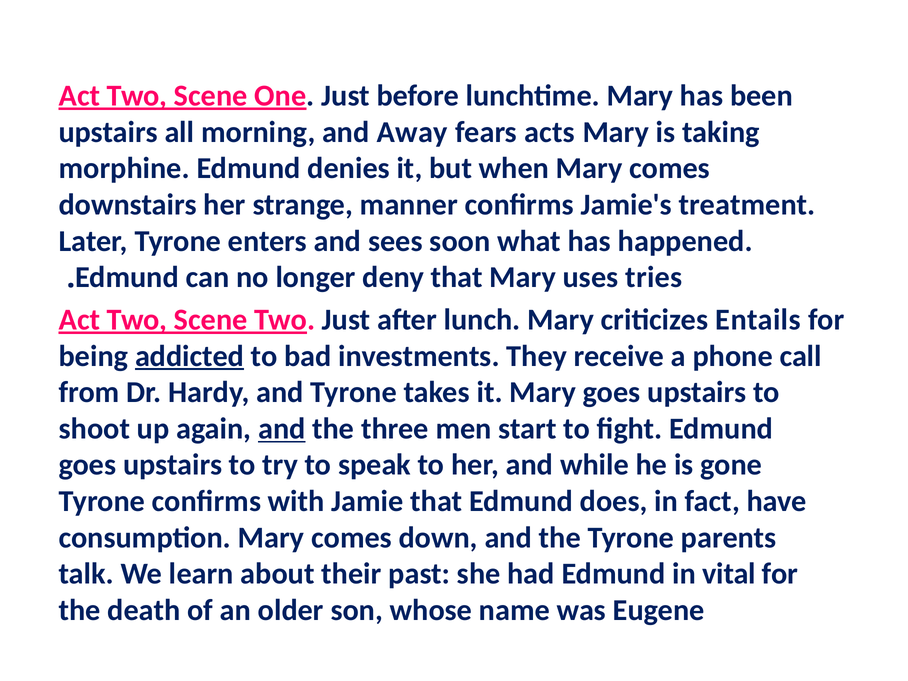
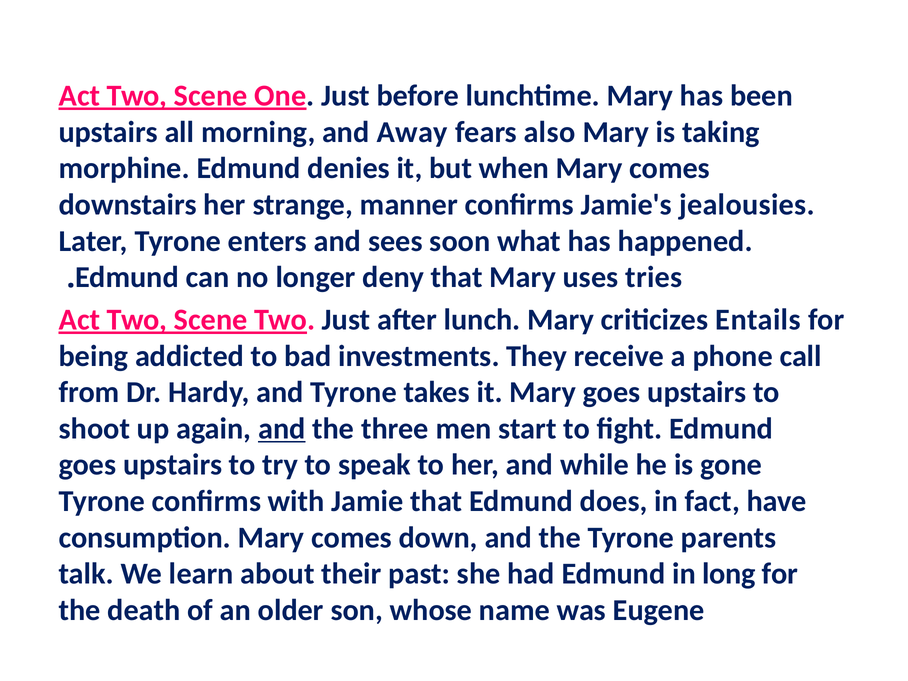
acts: acts -> also (550, 132)
treatment: treatment -> jealousies (747, 205)
addicted underline: present -> none (190, 356)
vital: vital -> long (729, 574)
